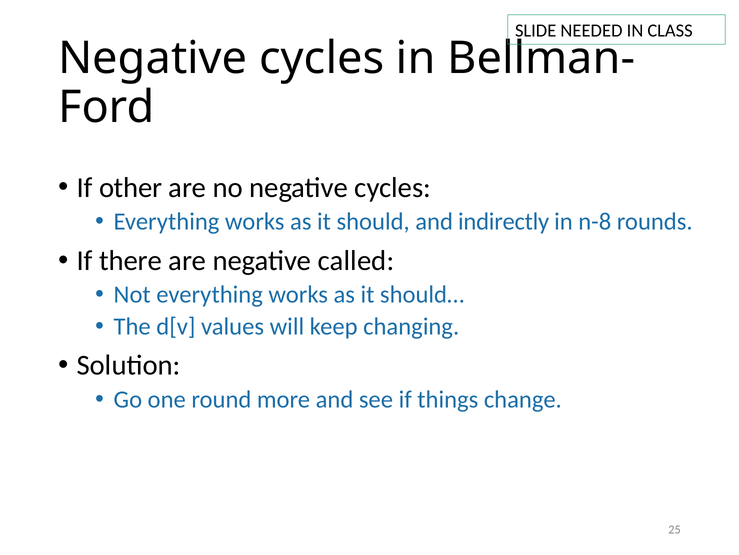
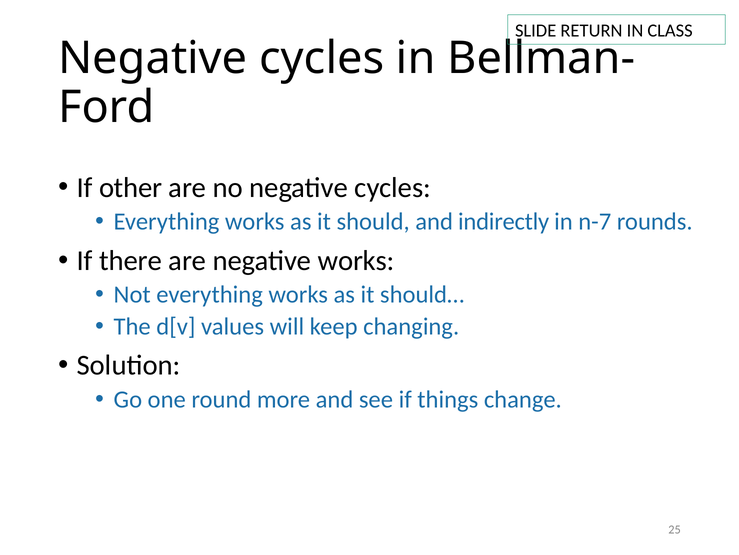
NEEDED: NEEDED -> RETURN (591, 31)
n-8: n-8 -> n-7 (595, 221)
negative called: called -> works (356, 260)
